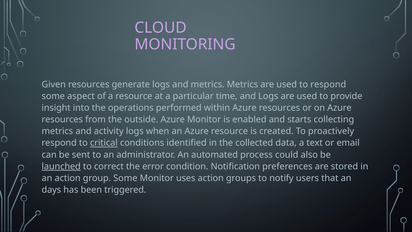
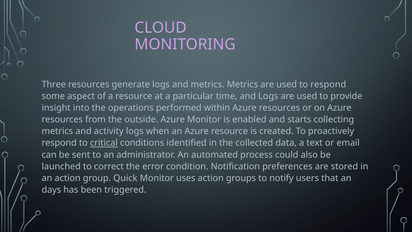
Given: Given -> Three (54, 84)
launched underline: present -> none (61, 166)
group Some: Some -> Quick (125, 178)
